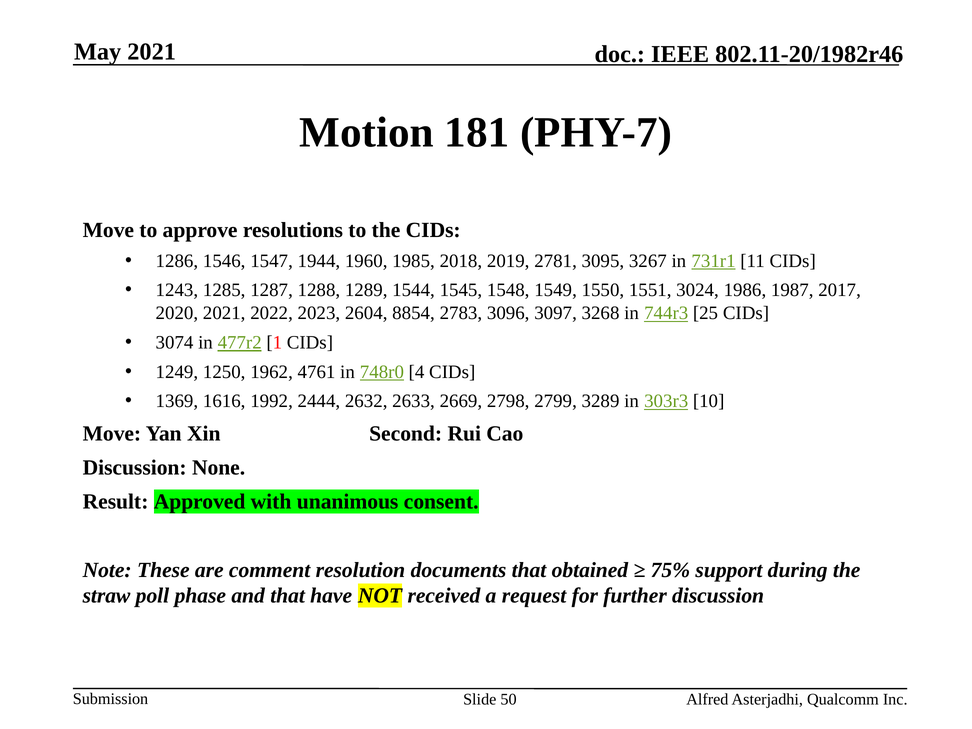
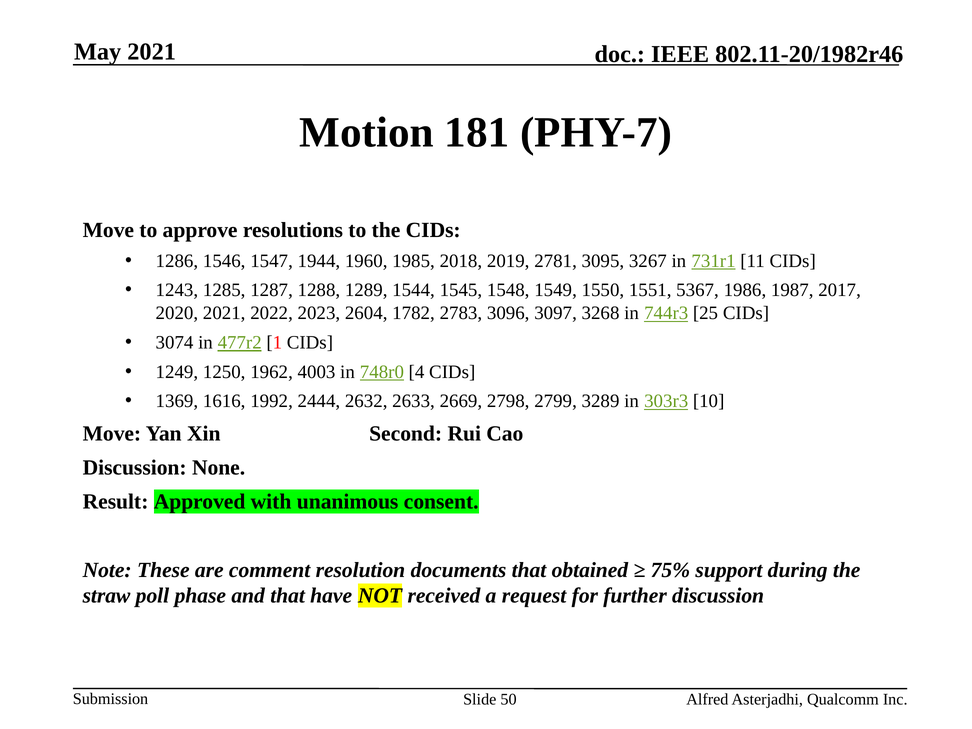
3024: 3024 -> 5367 (698, 290)
8854: 8854 -> 1782 (413, 313)
4761: 4761 -> 4003 (316, 372)
